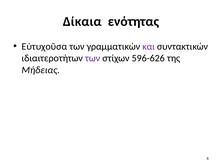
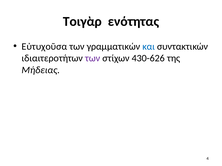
Δίκαια: Δίκαια -> Τοιγὰρ (82, 21)
και colour: purple -> blue (149, 47)
596-626: 596-626 -> 430-626 (148, 58)
